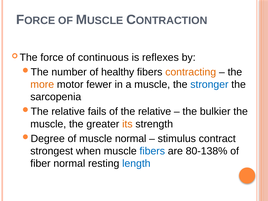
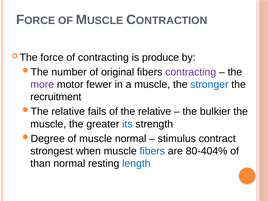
of continuous: continuous -> contracting (103, 57)
reflexes: reflexes -> produce (161, 57)
healthy: healthy -> original (118, 72)
contracting colour: orange -> purple (191, 72)
more colour: orange -> purple (42, 84)
sarcopenia: sarcopenia -> recruitment (56, 97)
its colour: orange -> blue (127, 124)
80-138%: 80-138% -> 80-404% (207, 151)
fiber: fiber -> than (40, 164)
